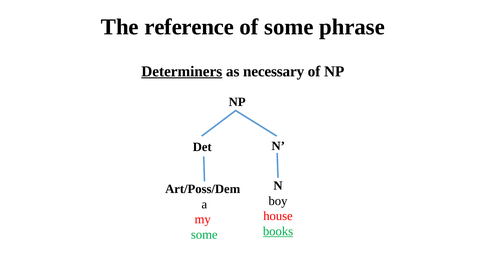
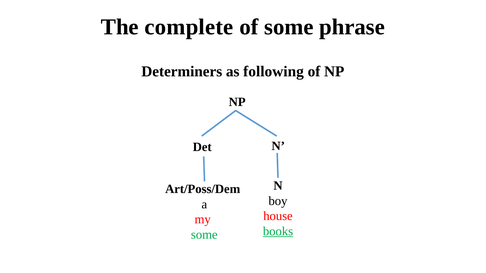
reference: reference -> complete (189, 27)
Determiners underline: present -> none (182, 71)
necessary: necessary -> following (274, 71)
